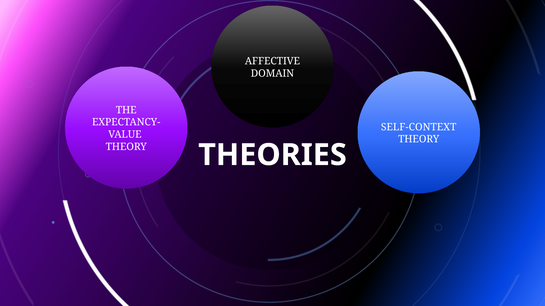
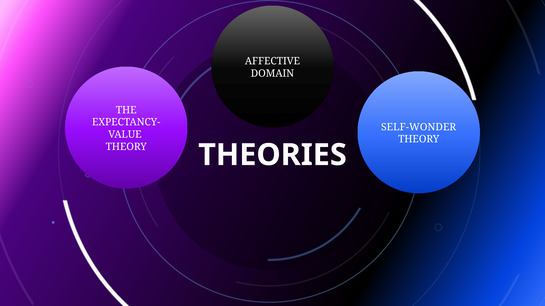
SELF-CONTEXT: SELF-CONTEXT -> SELF-WONDER (419, 127)
